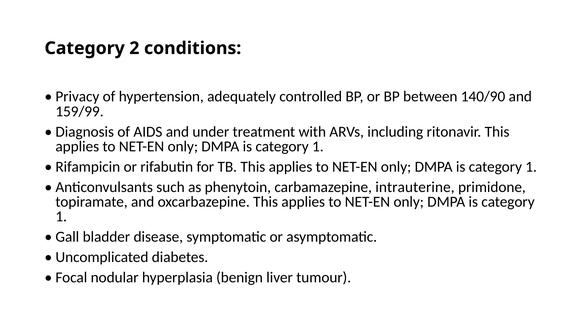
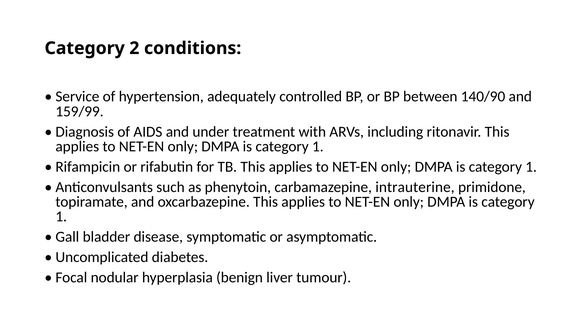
Privacy: Privacy -> Service (77, 96)
